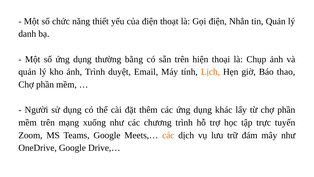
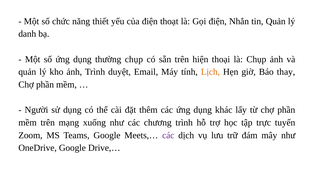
thường bằng: bằng -> chụp (134, 59)
thao: thao -> thay (286, 72)
các colour: orange -> purple (168, 135)
